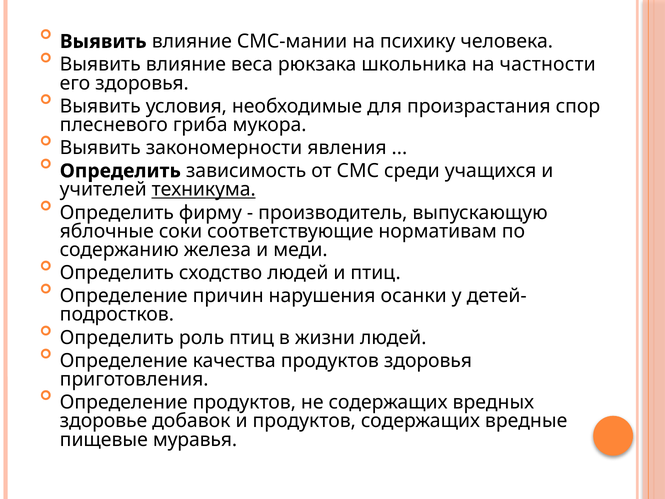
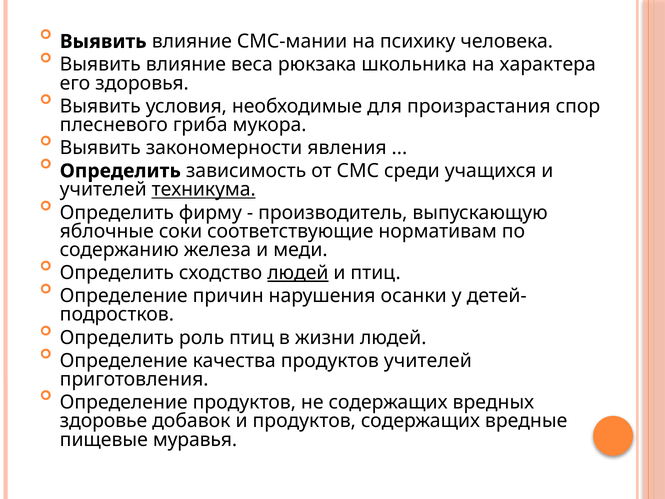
частности: частности -> характера (548, 64)
людей underline: none -> present (298, 273)
продуктов здоровья: здоровья -> учителей (428, 360)
